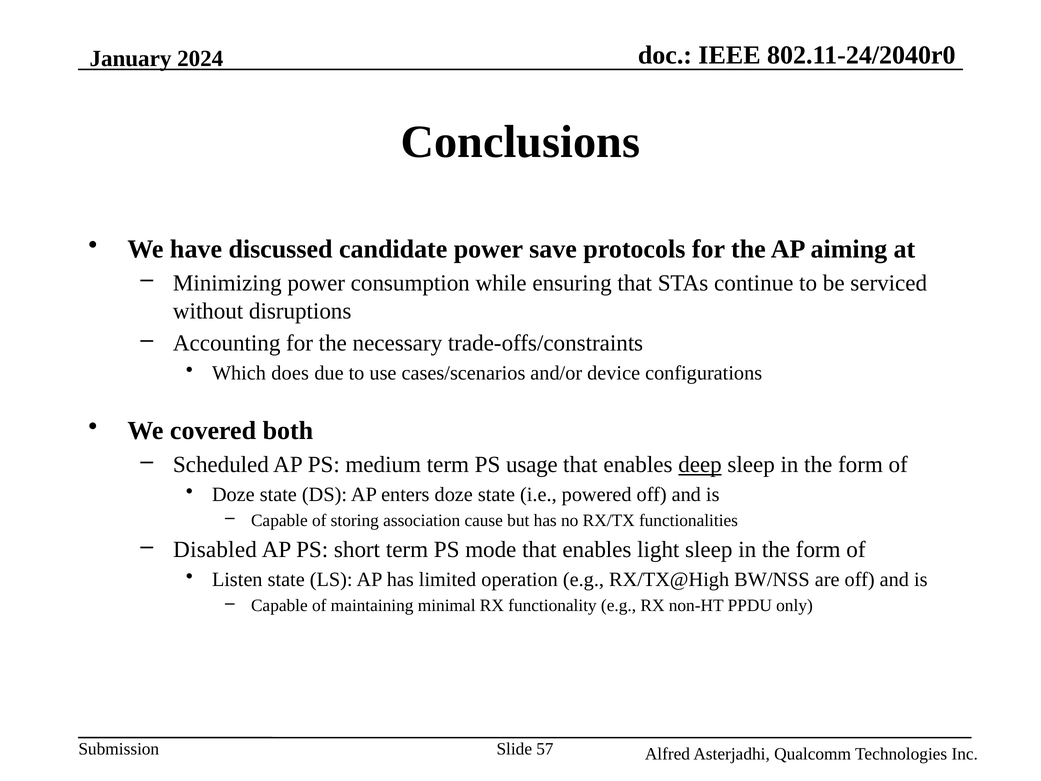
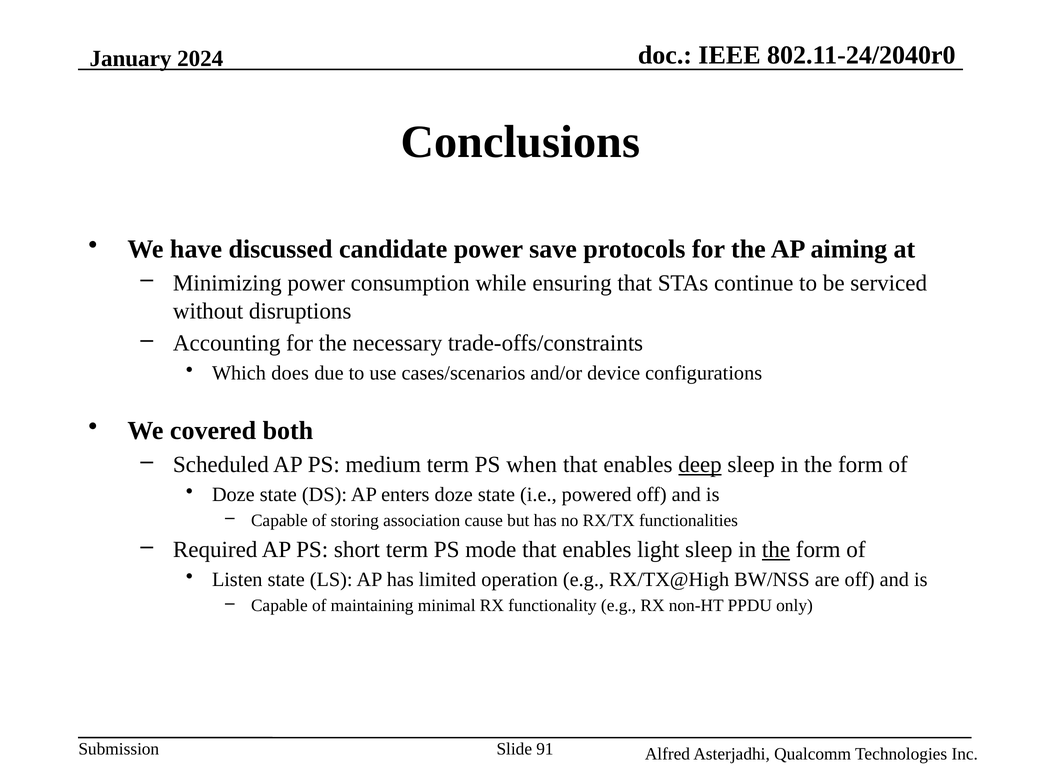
usage: usage -> when (532, 465)
Disabled: Disabled -> Required (215, 550)
the underline: none -> present (776, 550)
57: 57 -> 91 (545, 749)
